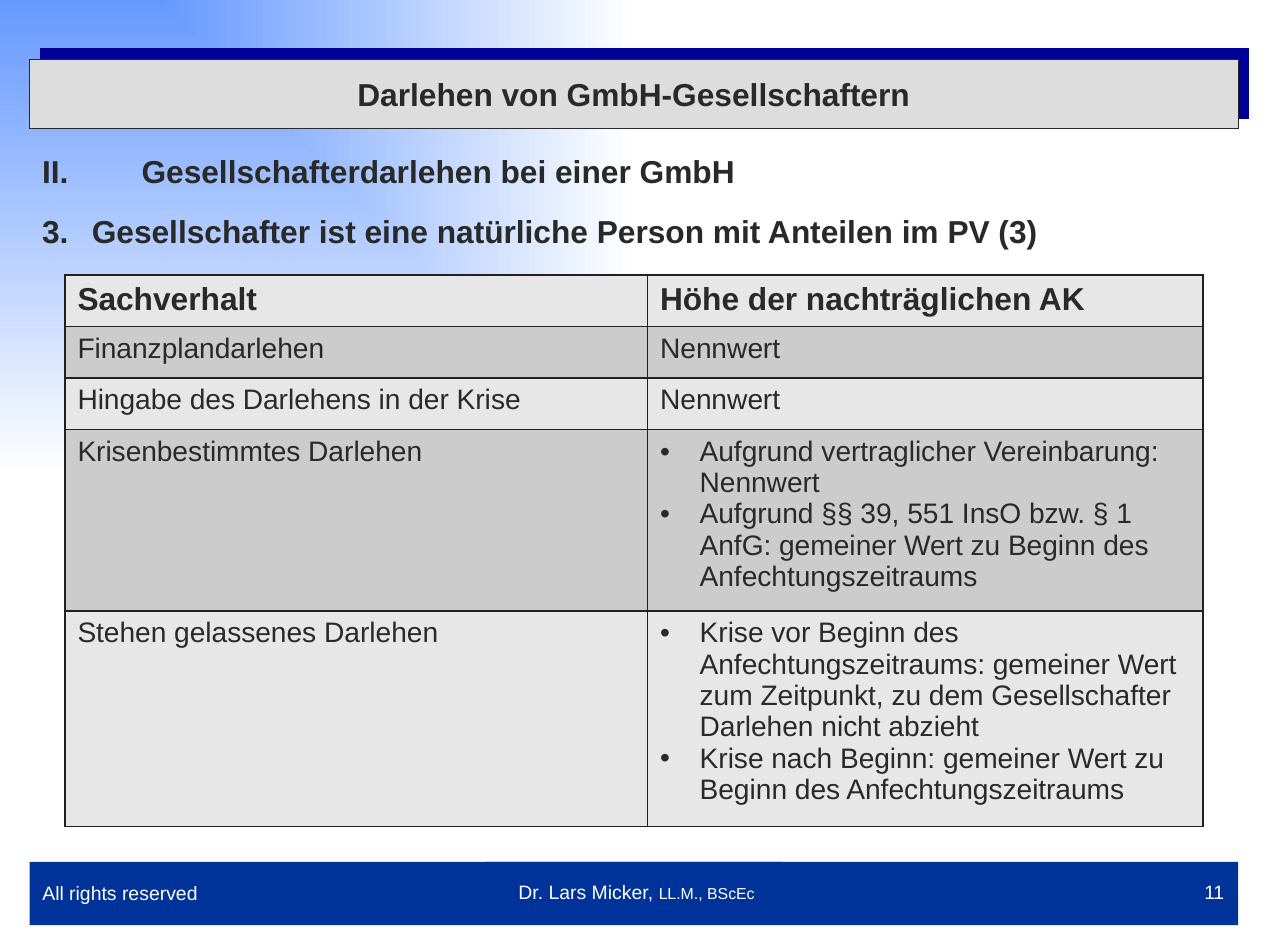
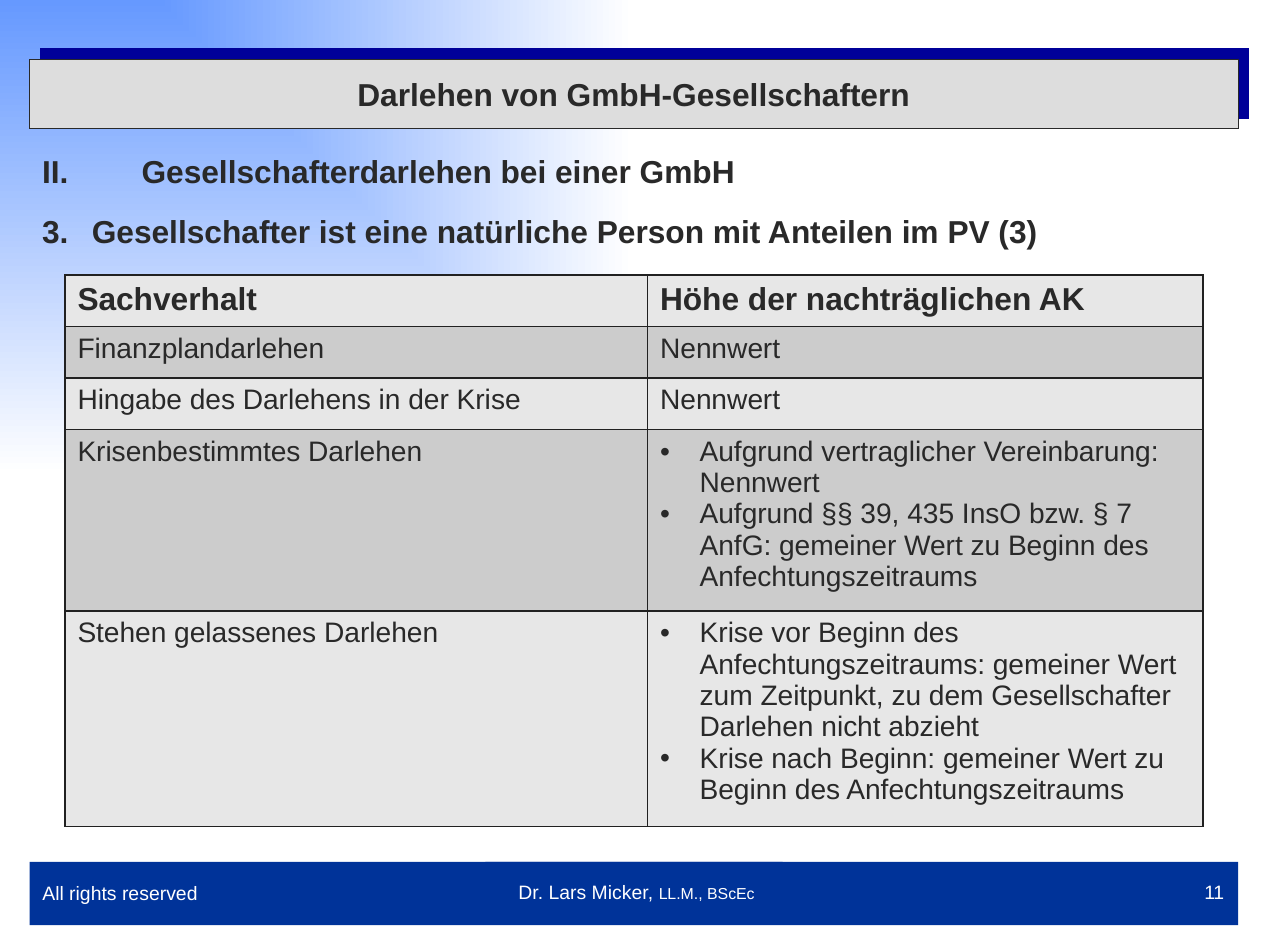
551: 551 -> 435 (931, 514)
1: 1 -> 7 (1124, 514)
